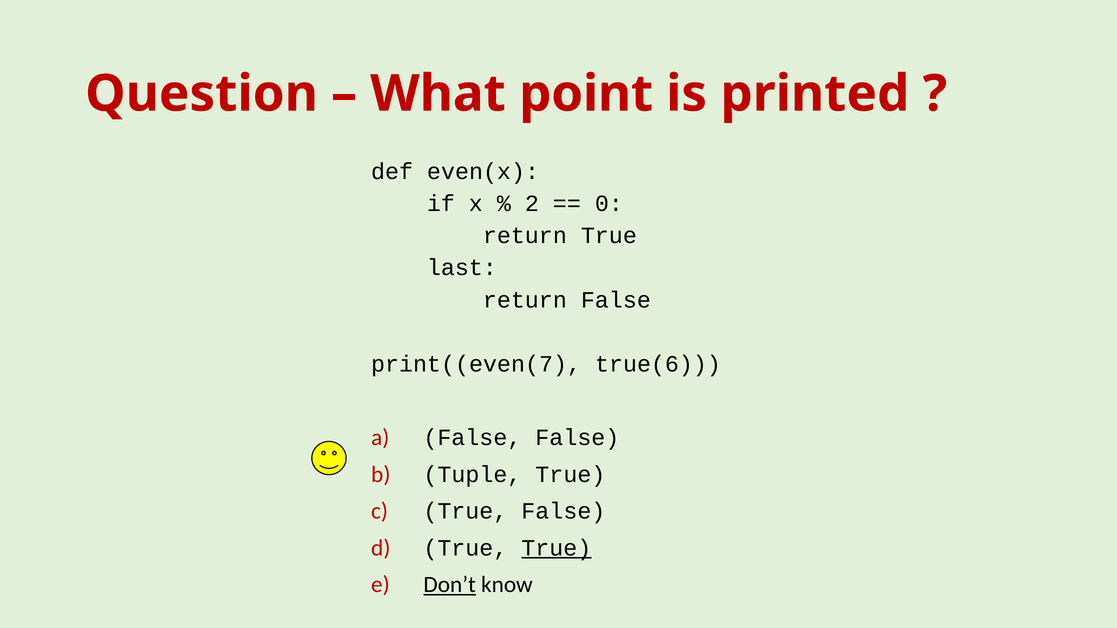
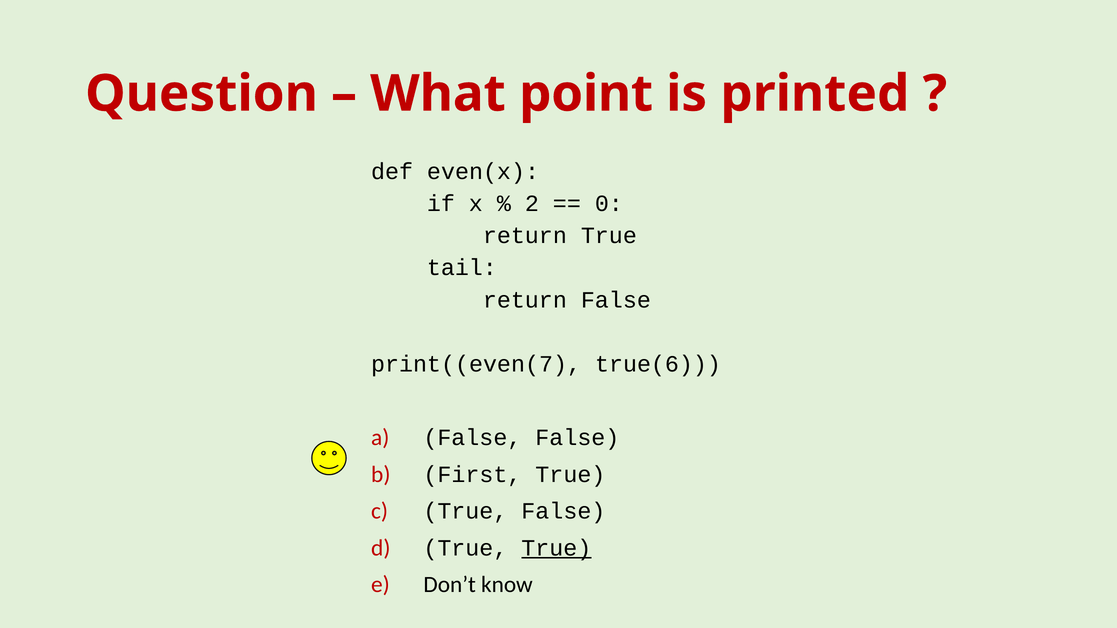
last: last -> tail (462, 268)
Tuple: Tuple -> First (472, 475)
Don’t underline: present -> none (450, 585)
